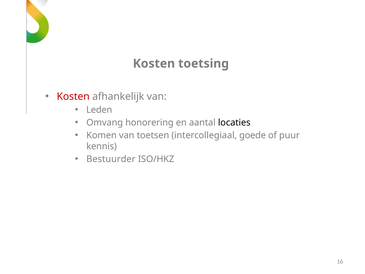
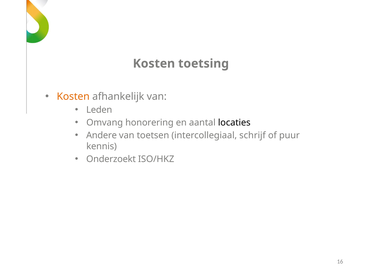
Kosten colour: red -> orange (73, 96)
Komen: Komen -> Andere (102, 135)
goede: goede -> schrijf (252, 135)
Bestuurder: Bestuurder -> Onderzoekt (111, 159)
